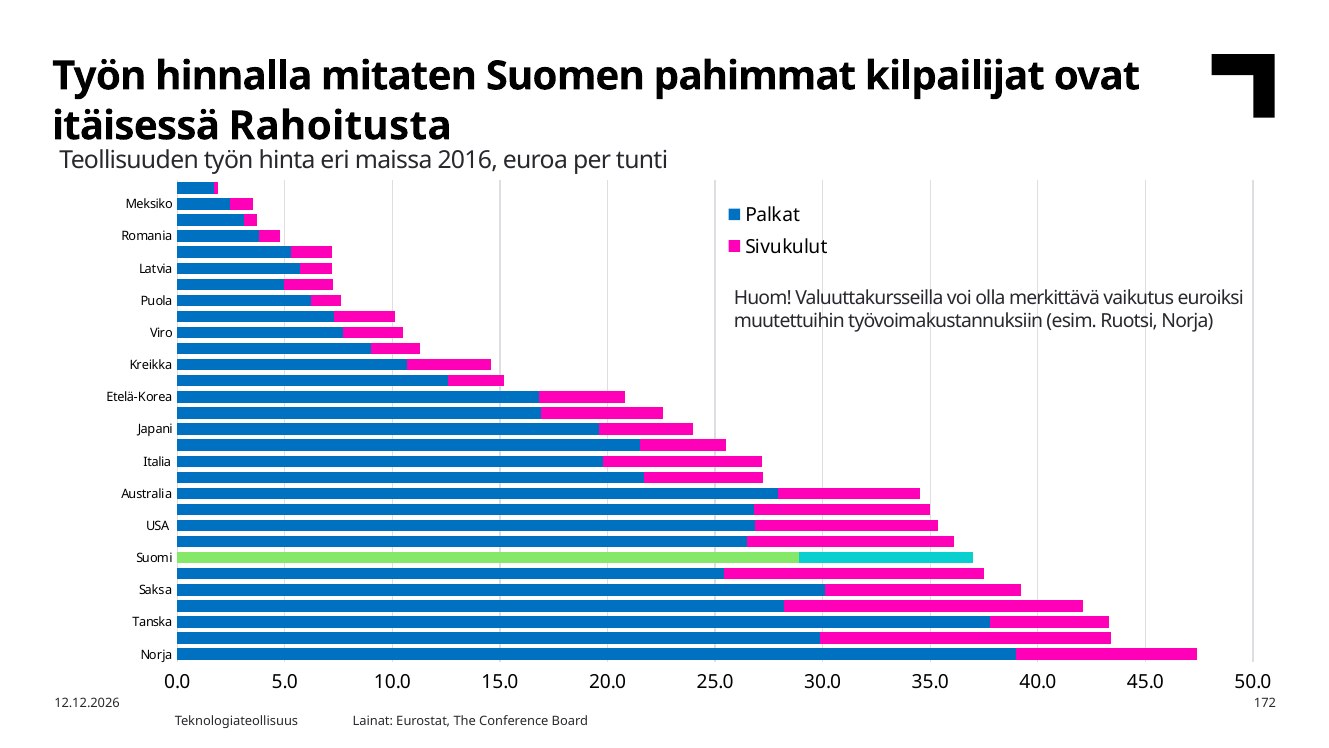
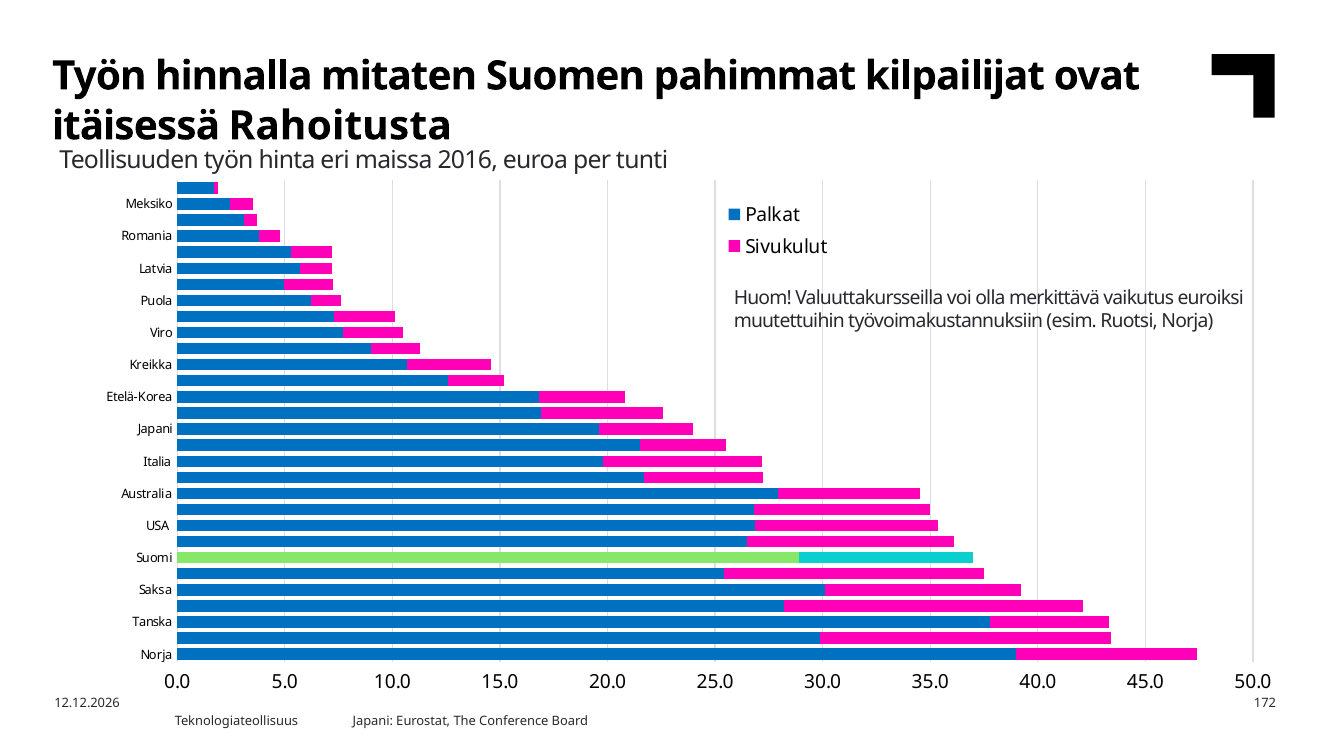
Teknologiateollisuus Lainat: Lainat -> Japani (373, 721)
